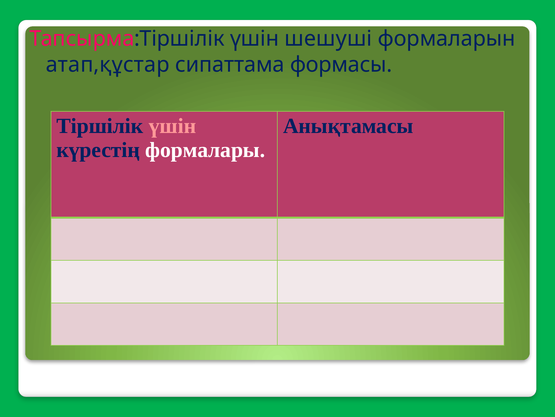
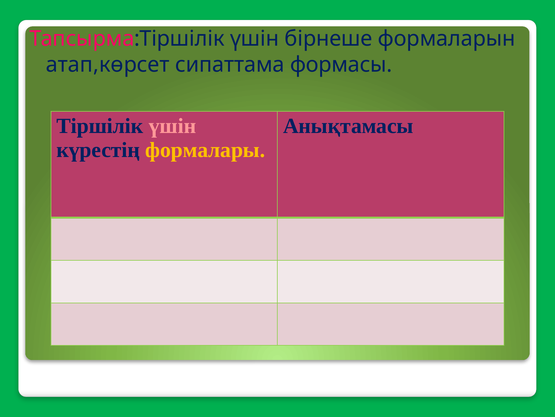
шешуші: шешуші -> бірнеше (328, 39)
атап,құстар: атап,құстар -> атап,көрсет (108, 64)
формалары colour: white -> yellow (205, 150)
